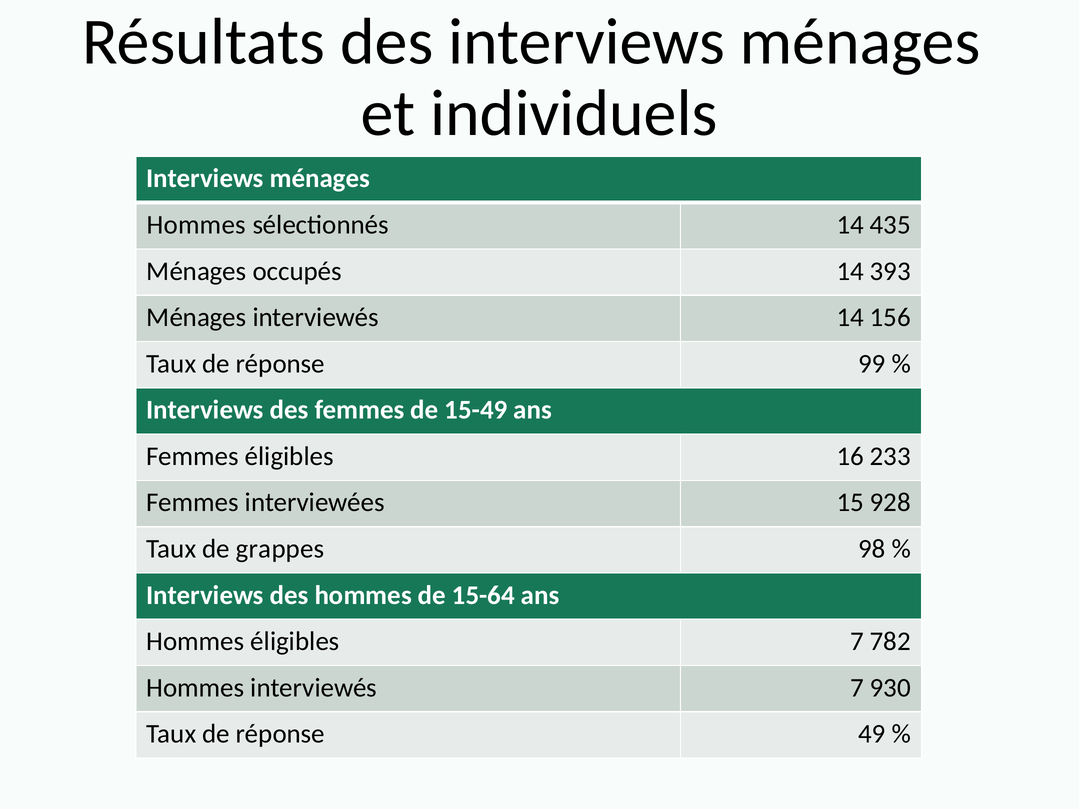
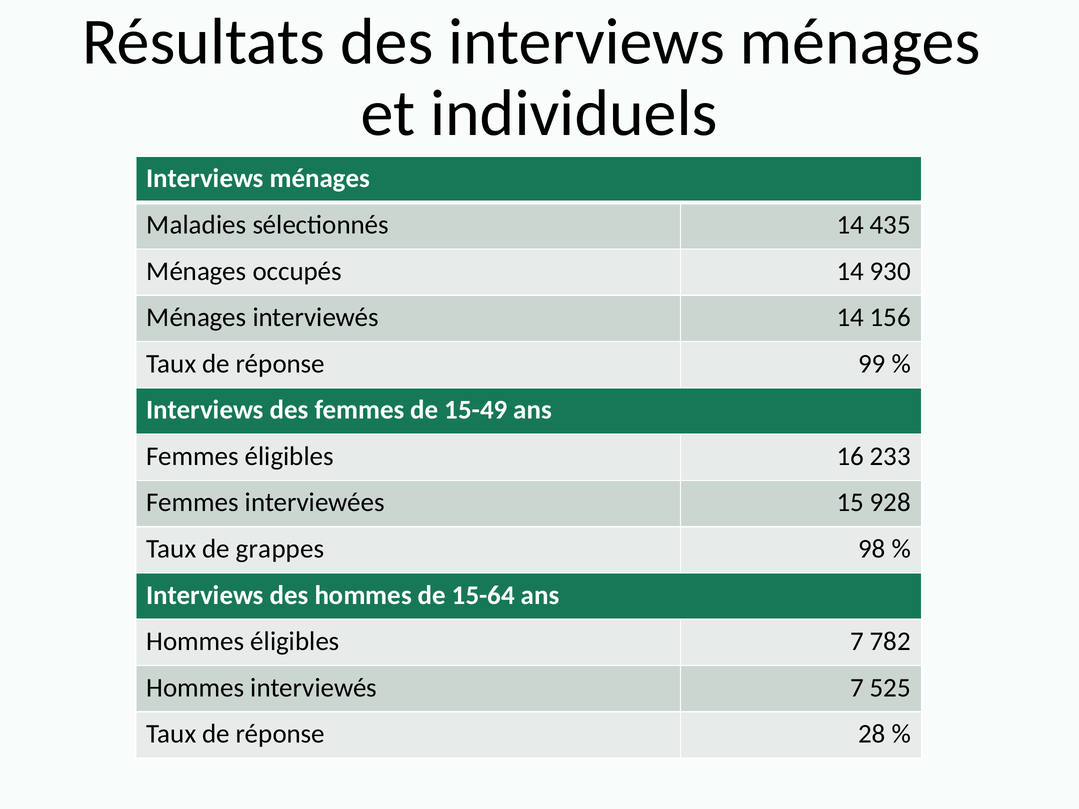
Hommes: Hommes -> Maladies (196, 225)
393: 393 -> 930 (890, 271)
930: 930 -> 525 (890, 688)
49: 49 -> 28 (872, 734)
